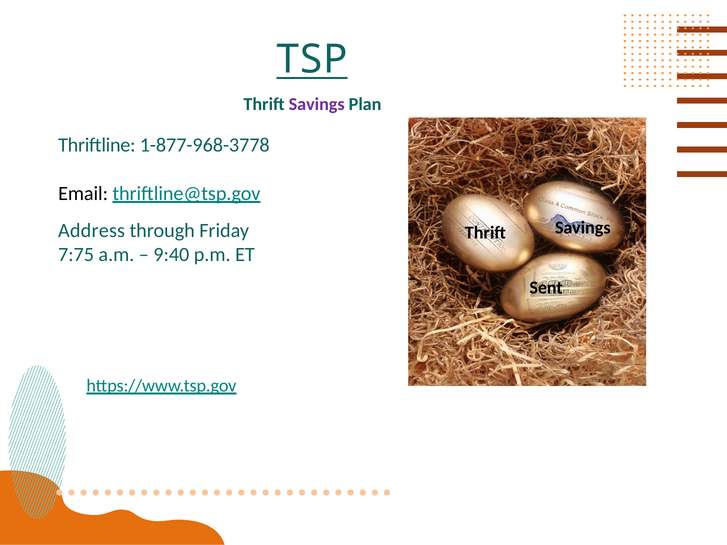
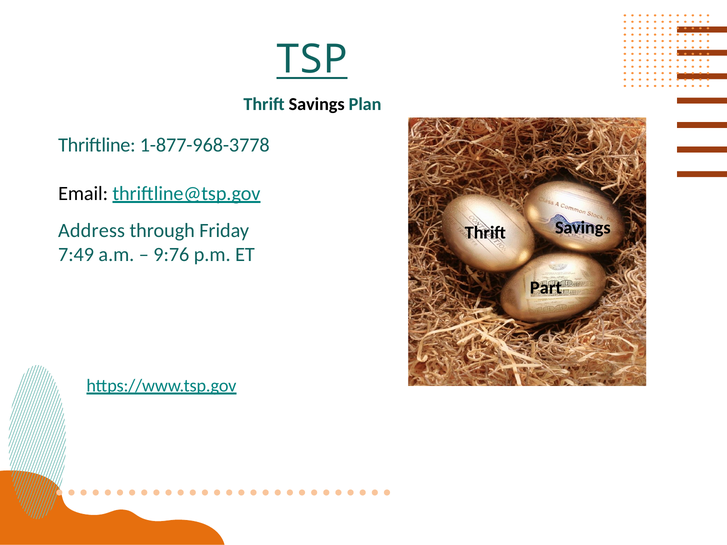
Savings colour: purple -> black (317, 104)
7:75: 7:75 -> 7:49 (76, 255)
9:40: 9:40 -> 9:76 (171, 255)
Sent: Sent -> Part (546, 288)
